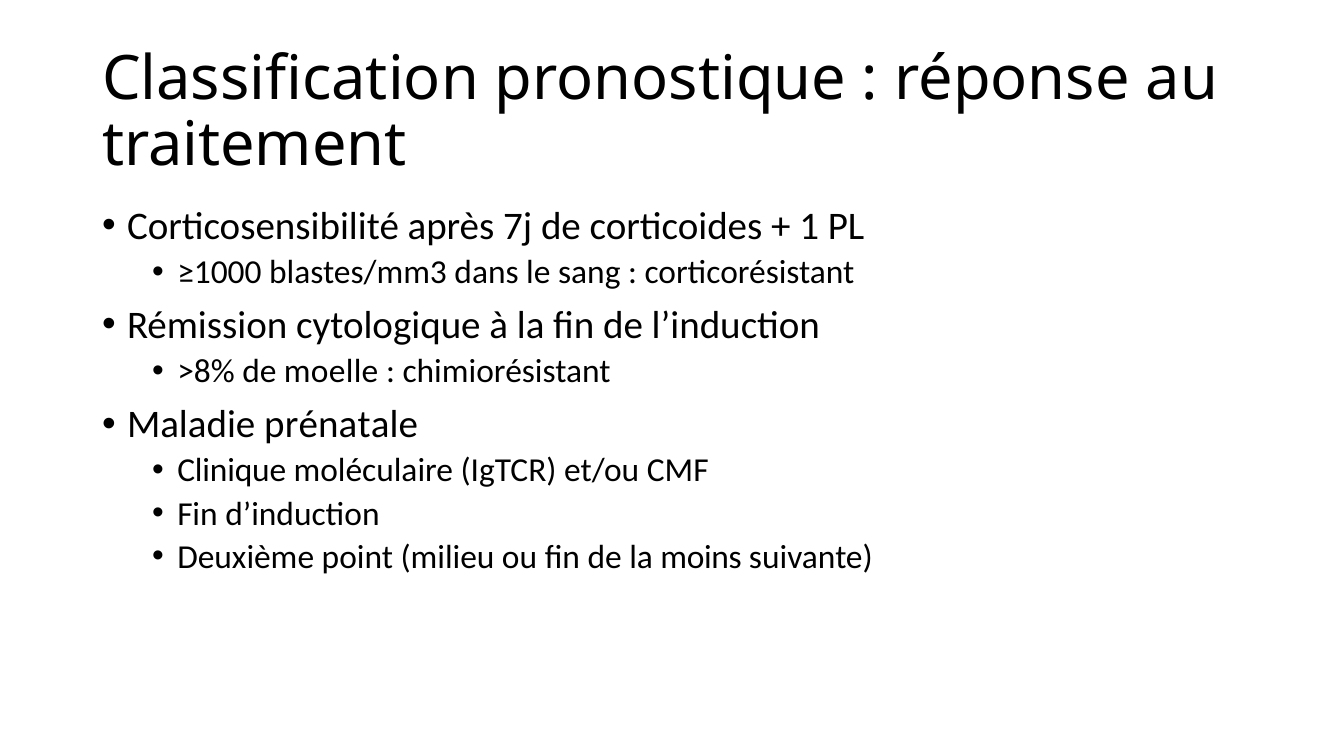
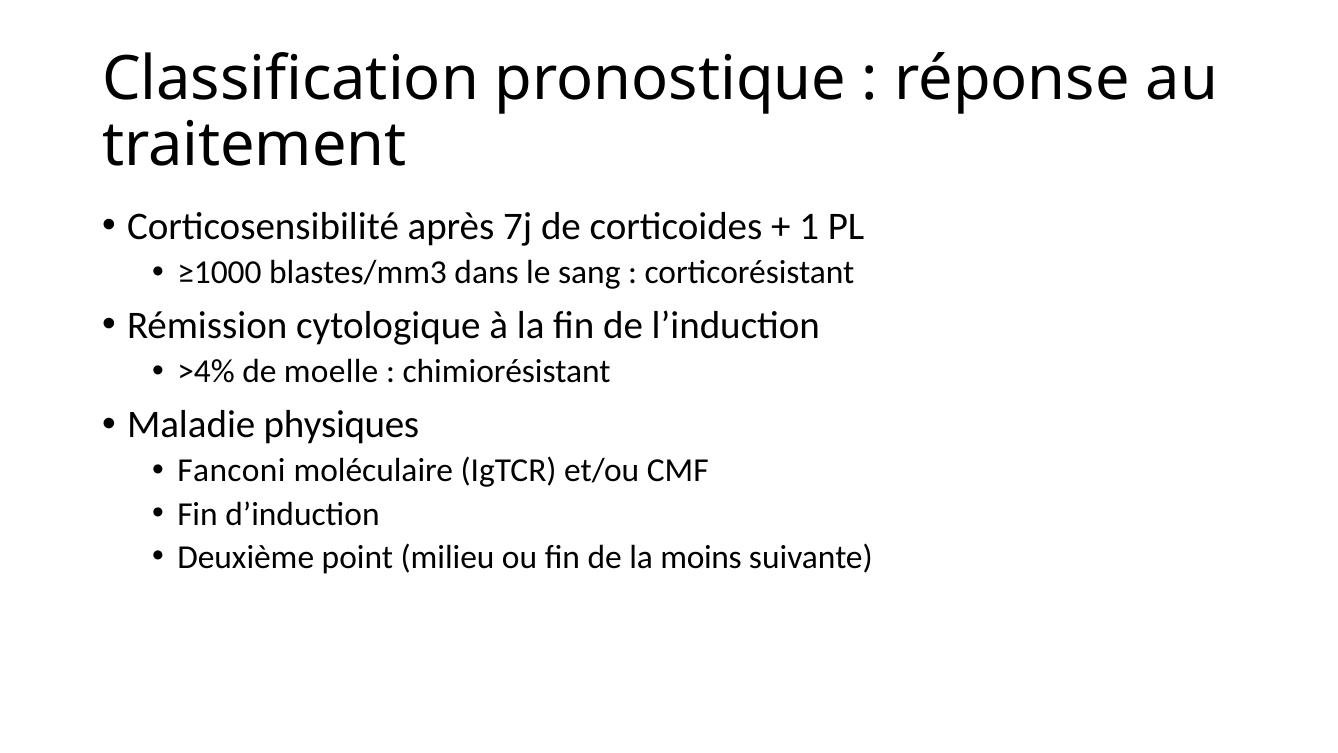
>8%: >8% -> >4% (206, 372)
prénatale: prénatale -> physiques (341, 425)
Clinique: Clinique -> Fanconi (231, 471)
